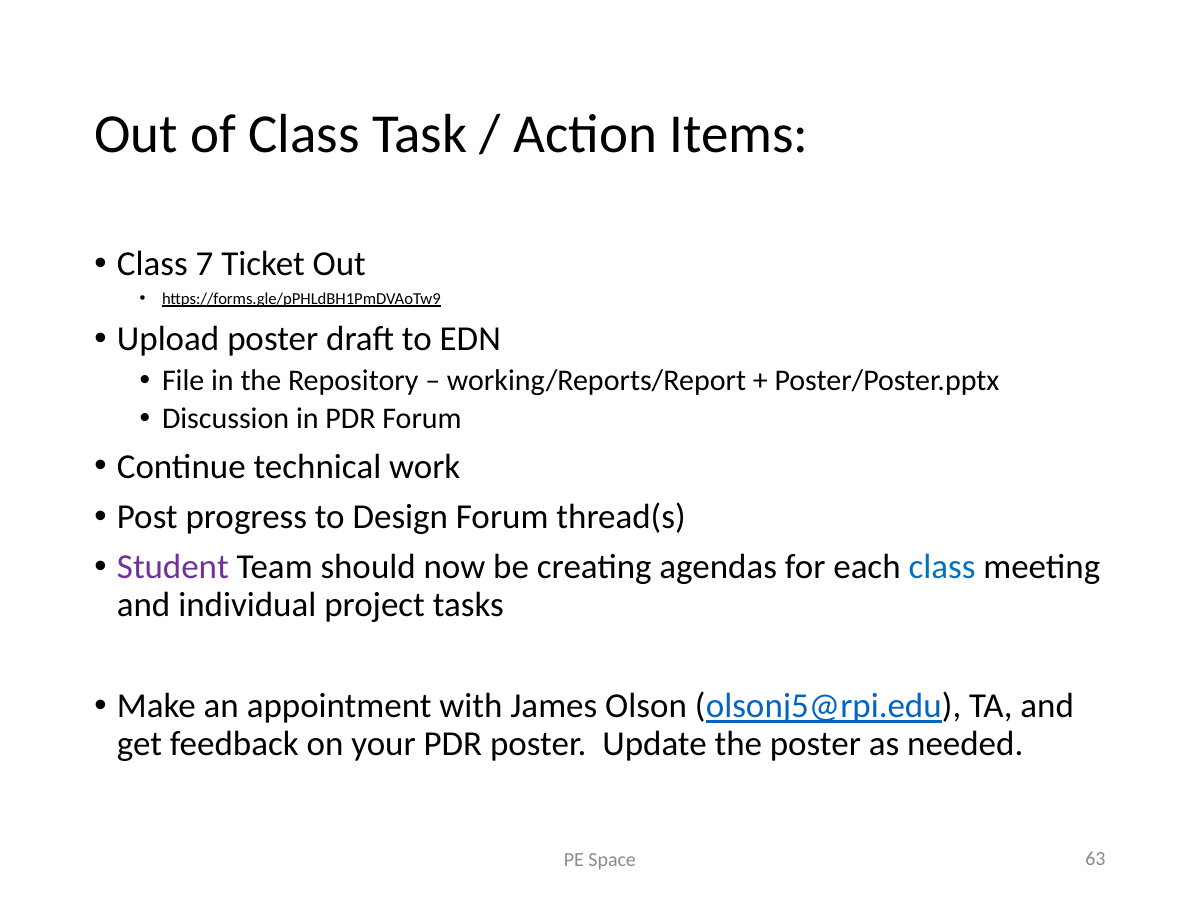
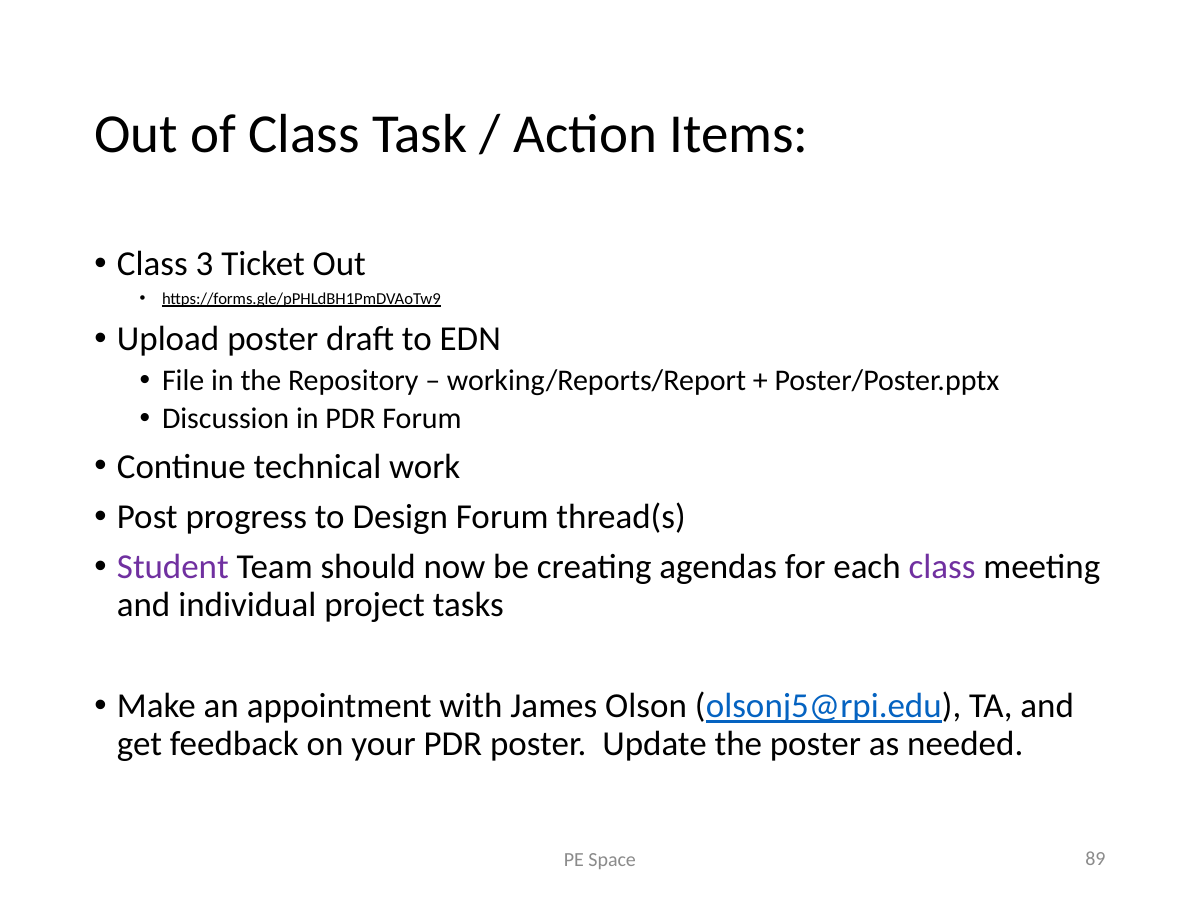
7: 7 -> 3 (204, 264)
class colour: blue -> purple (942, 567)
63: 63 -> 89 (1095, 859)
